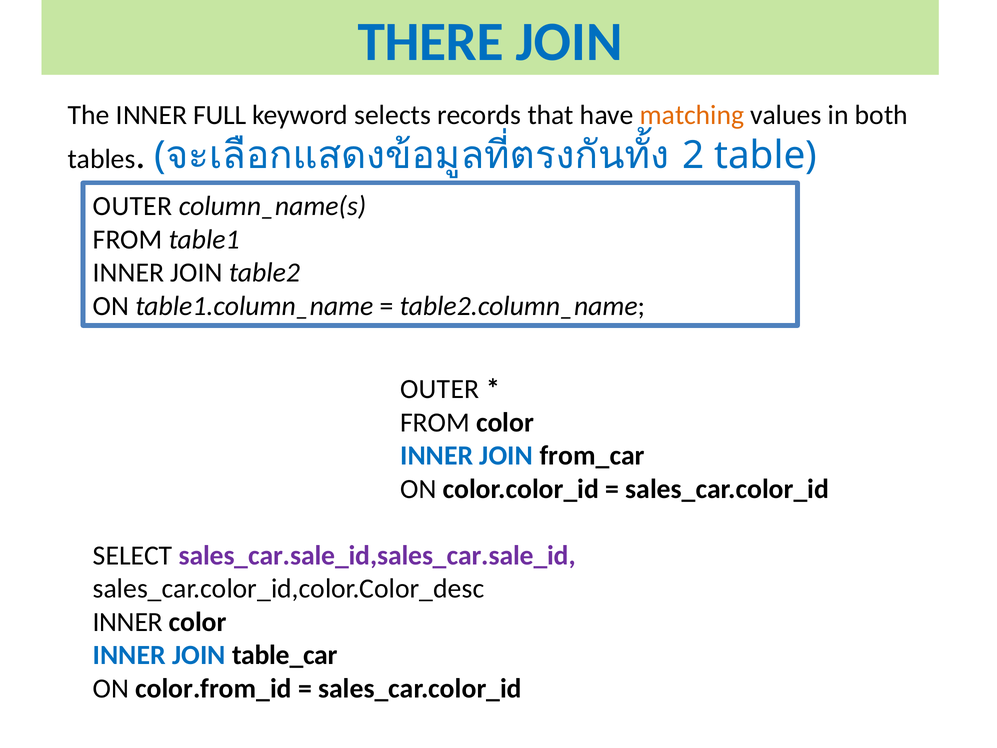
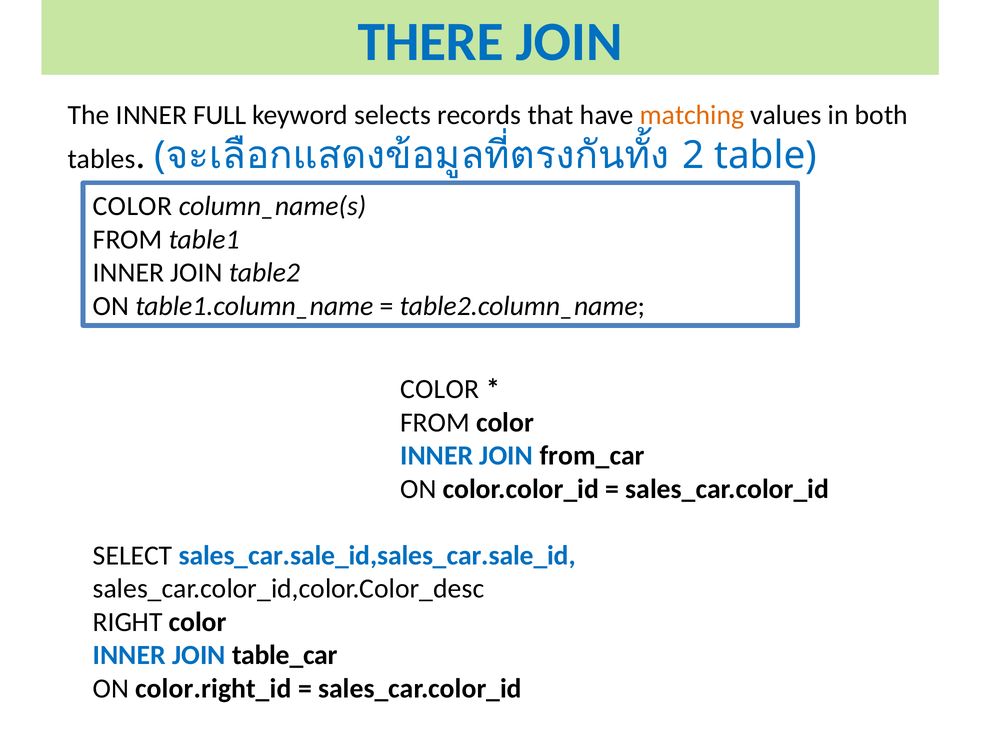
OUTER: OUTER -> COLOR (133, 206)
OUTER: OUTER -> COLOR (440, 389)
sales_car.sale_id,sales_car.sale_id colour: purple -> blue (377, 555)
INNER: INNER -> RIGHT (128, 622)
color.from_id: color.from_id -> color.right_id (213, 688)
